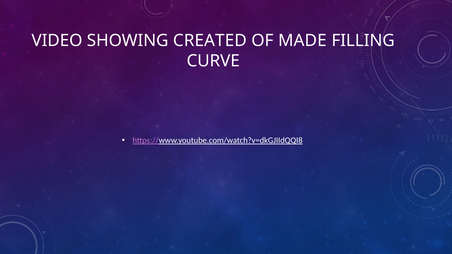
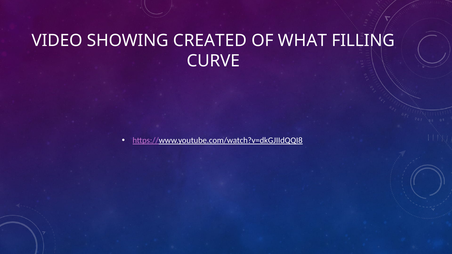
MADE: MADE -> WHAT (302, 41)
